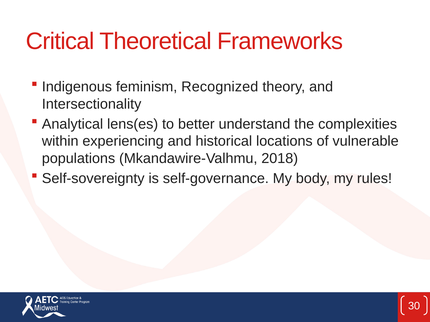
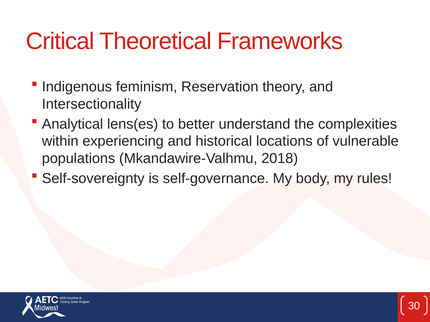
Recognized: Recognized -> Reservation (220, 87)
